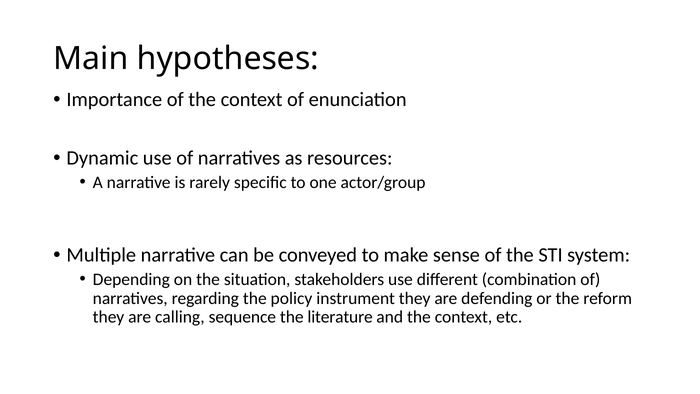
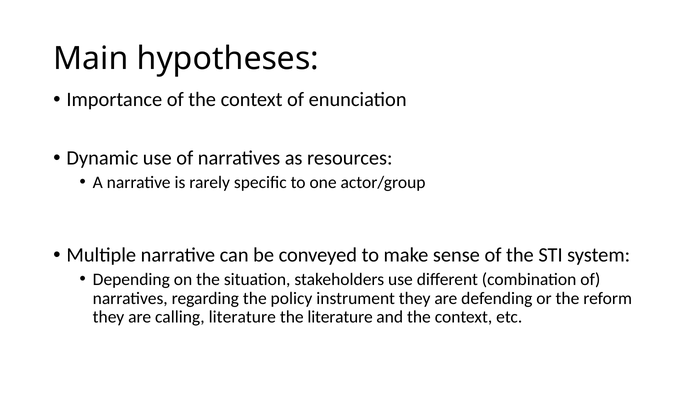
calling sequence: sequence -> literature (242, 317)
